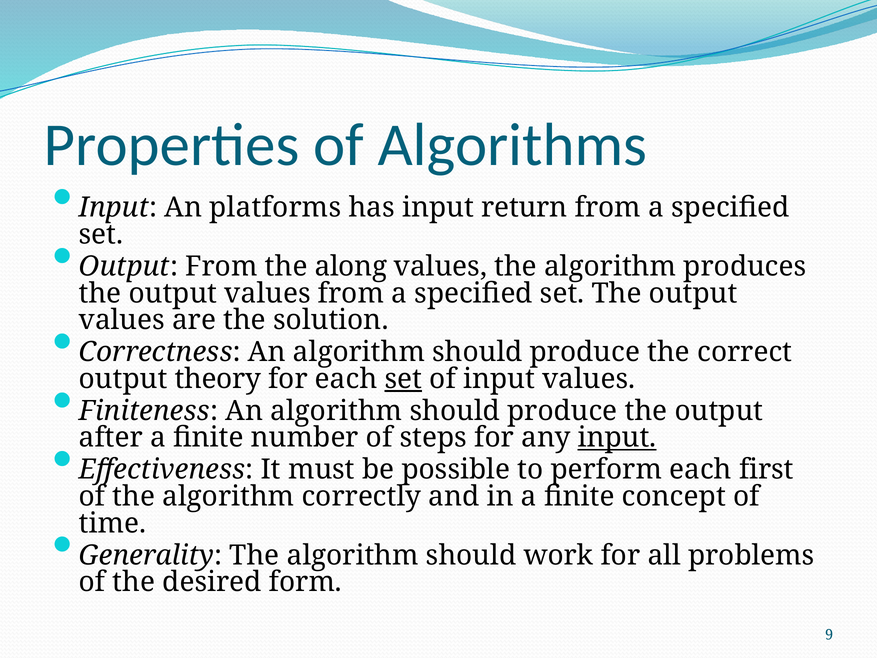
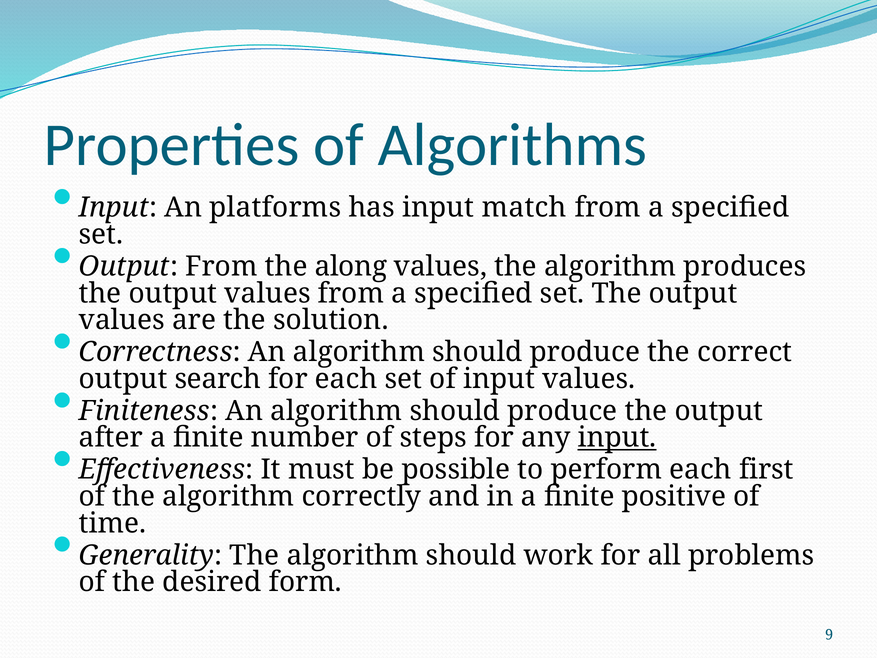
return: return -> match (524, 208)
theory: theory -> search (218, 379)
set underline: present -> none (403, 379)
concept: concept -> positive (674, 496)
